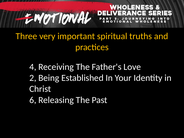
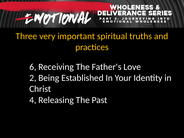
4: 4 -> 6 (33, 67)
6: 6 -> 4 (33, 100)
